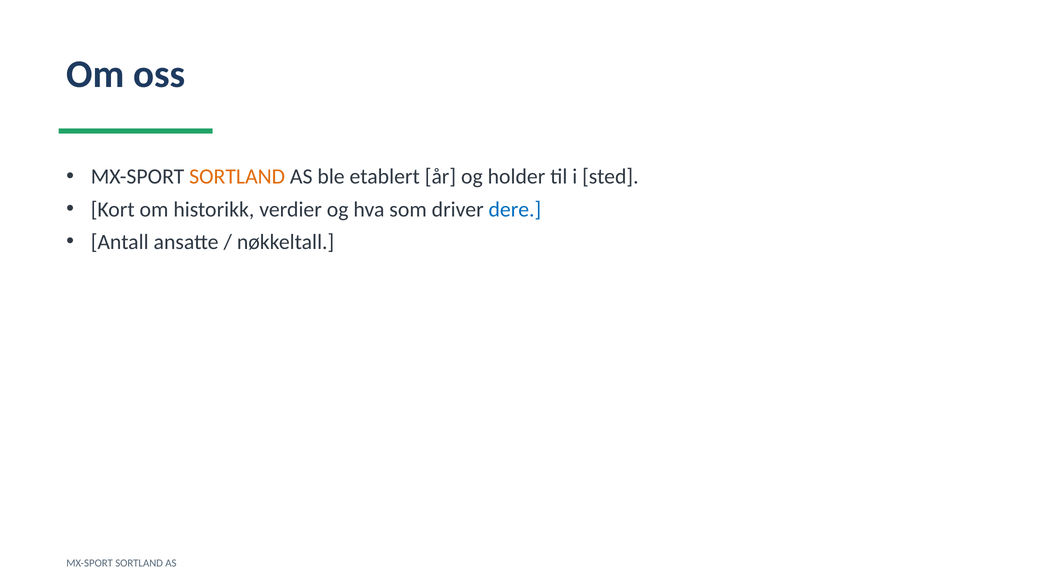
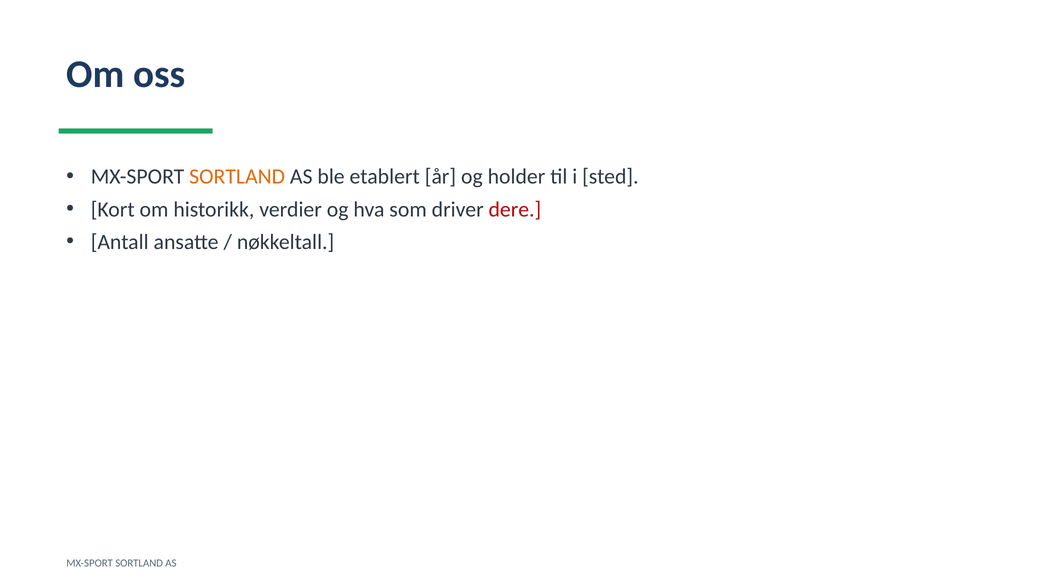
dere colour: blue -> red (515, 209)
